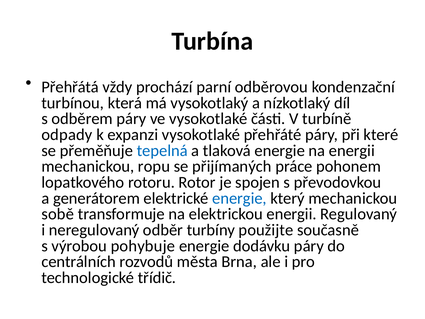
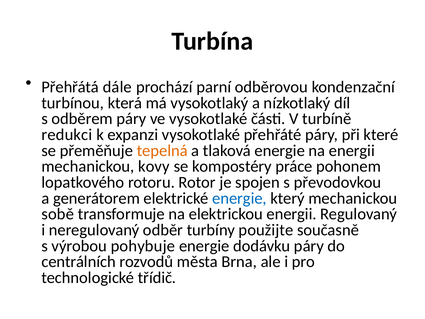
vždy: vždy -> dále (117, 87)
odpady: odpady -> redukci (67, 135)
tepelná colour: blue -> orange (162, 150)
ropu: ropu -> kovy (154, 166)
přijímaných: přijímaných -> kompostéry (232, 166)
